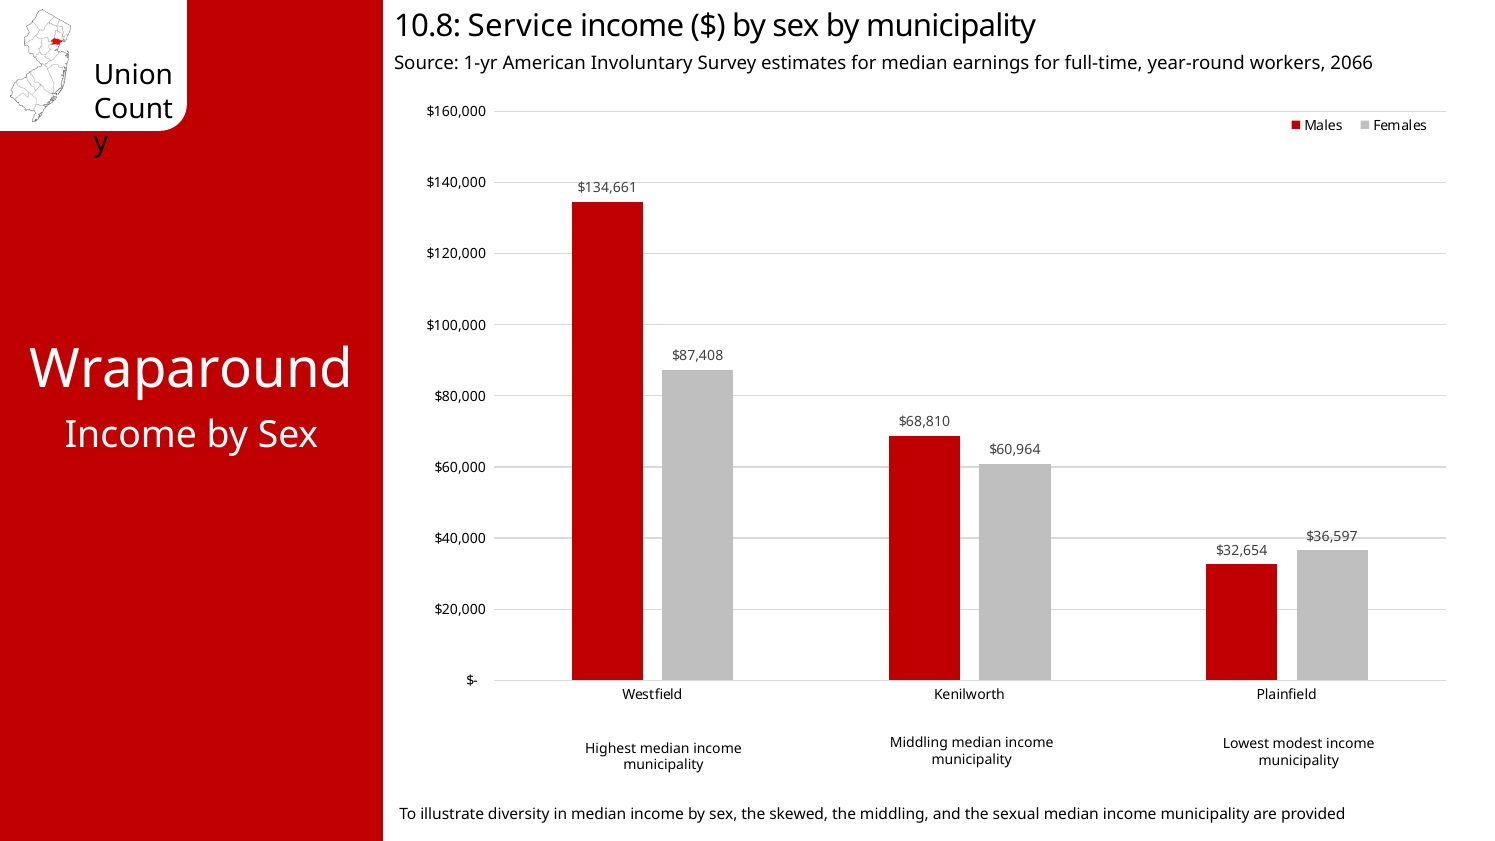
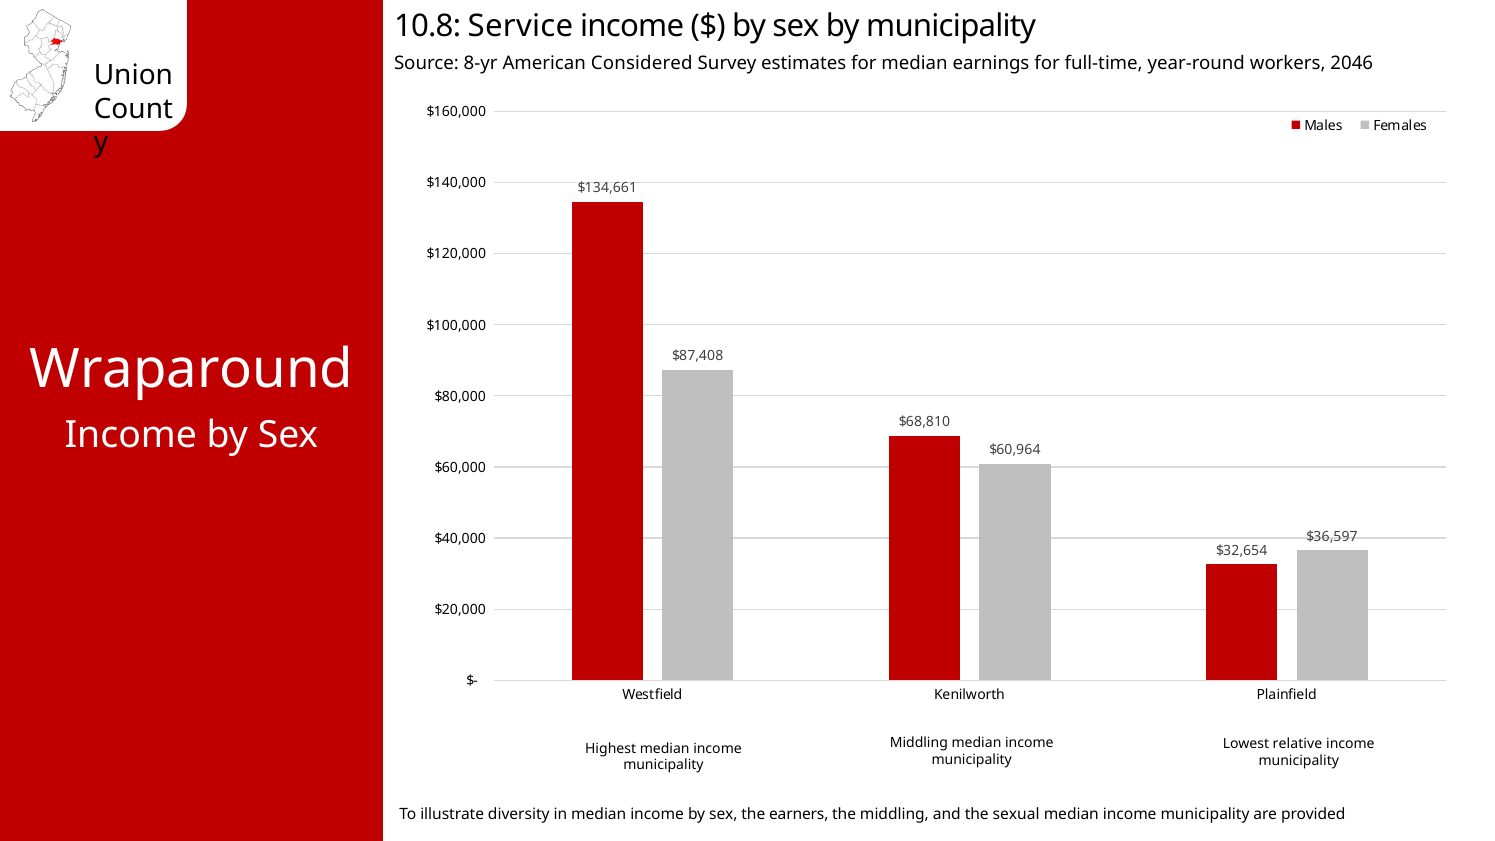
1-yr: 1-yr -> 8-yr (481, 63)
Involuntary: Involuntary -> Considered (642, 63)
2066: 2066 -> 2046 (1352, 63)
modest: modest -> relative (1298, 744)
skewed: skewed -> earners (799, 814)
